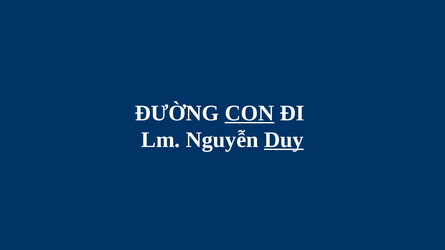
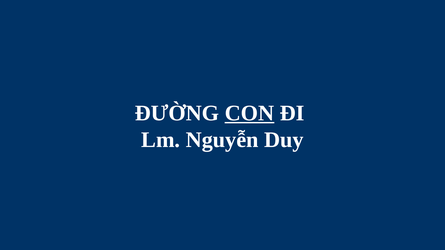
Duy underline: present -> none (284, 140)
